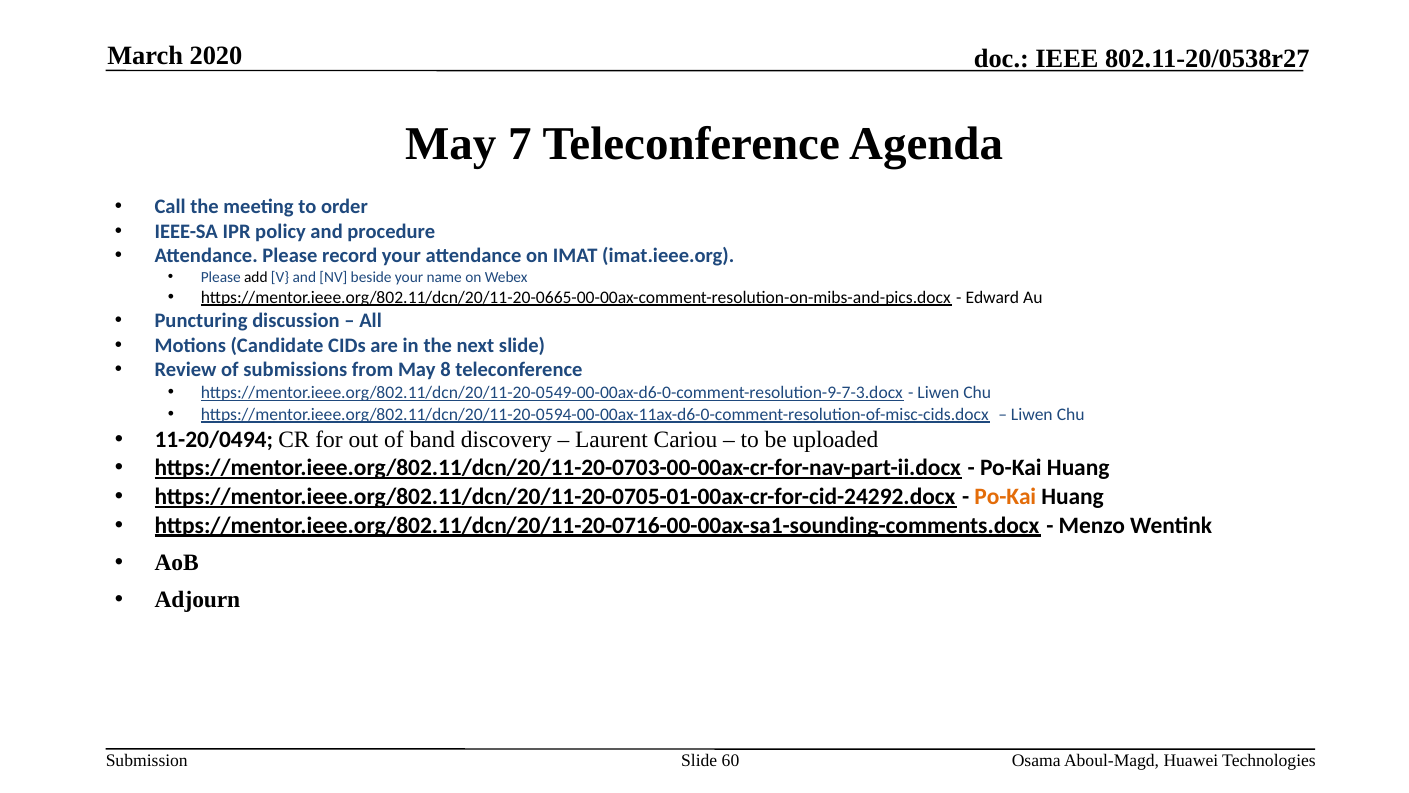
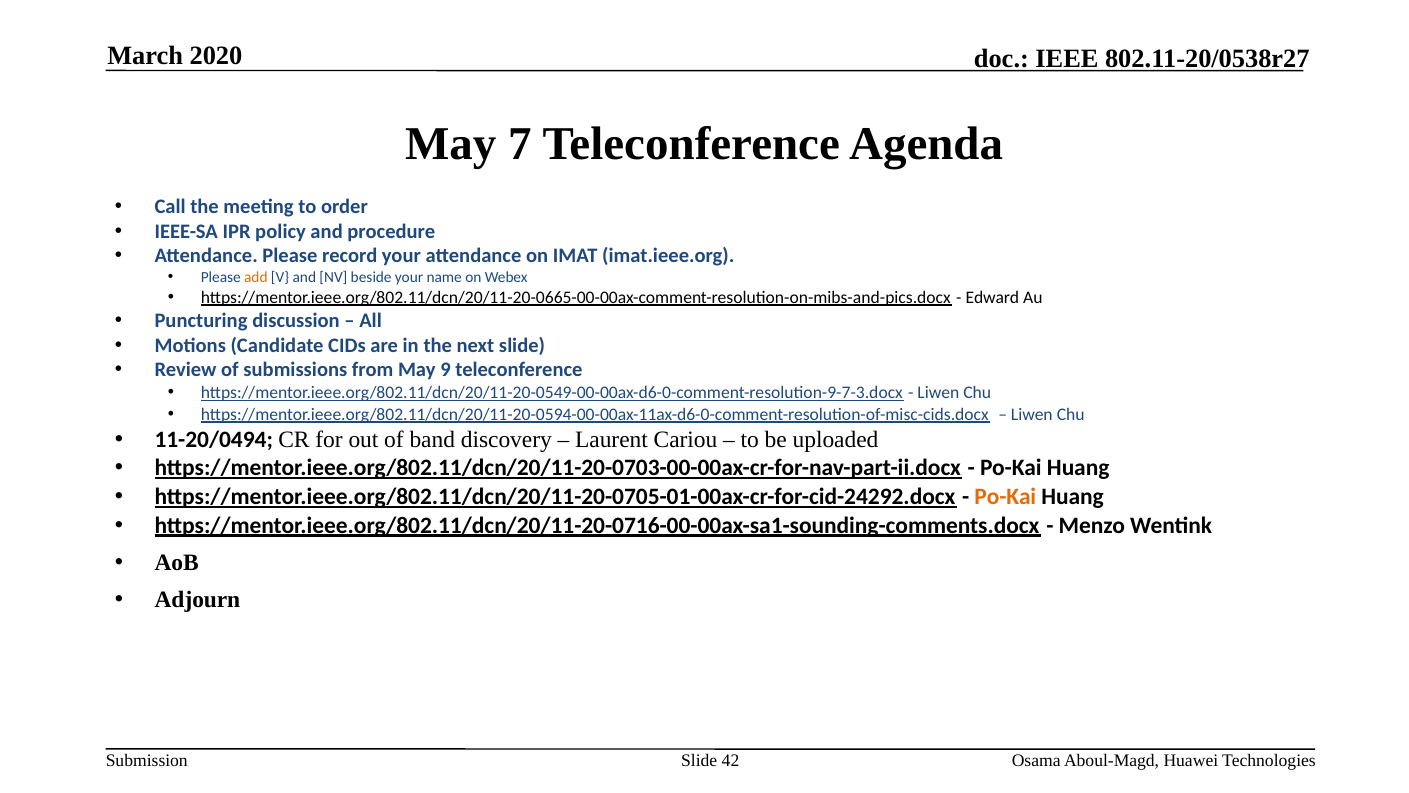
add colour: black -> orange (256, 277)
8: 8 -> 9 (445, 370)
60: 60 -> 42 (731, 760)
